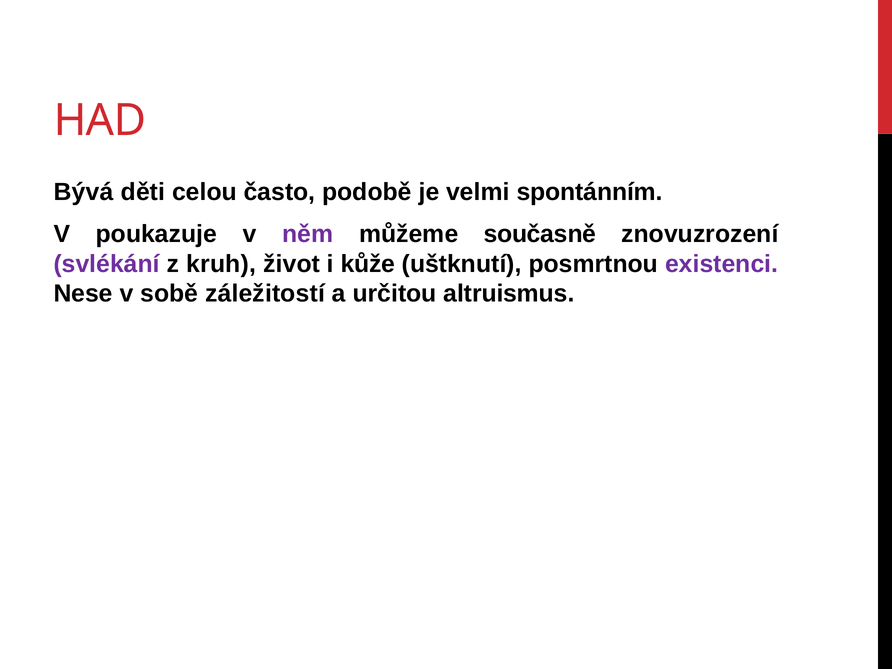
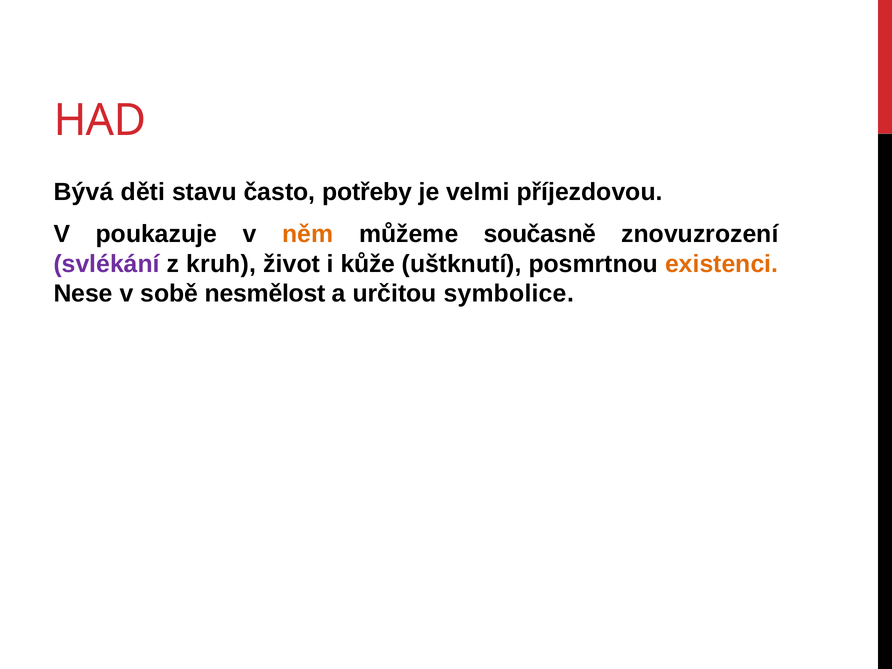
celou: celou -> stavu (204, 192)
podobě: podobě -> potřeby (367, 192)
spontánním: spontánním -> příjezdovou (590, 192)
něm colour: purple -> orange (308, 234)
existenci colour: purple -> orange (722, 264)
záležitostí: záležitostí -> nesmělost (265, 294)
altruismus: altruismus -> symbolice (509, 294)
